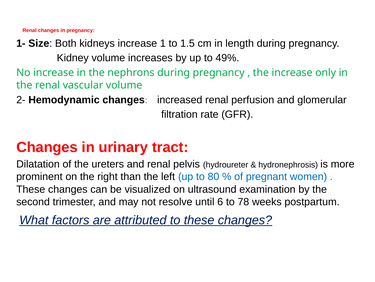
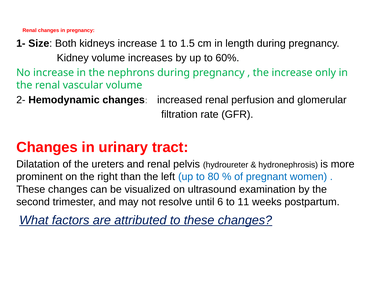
49%: 49% -> 60% (227, 58)
78: 78 -> 11 (243, 201)
